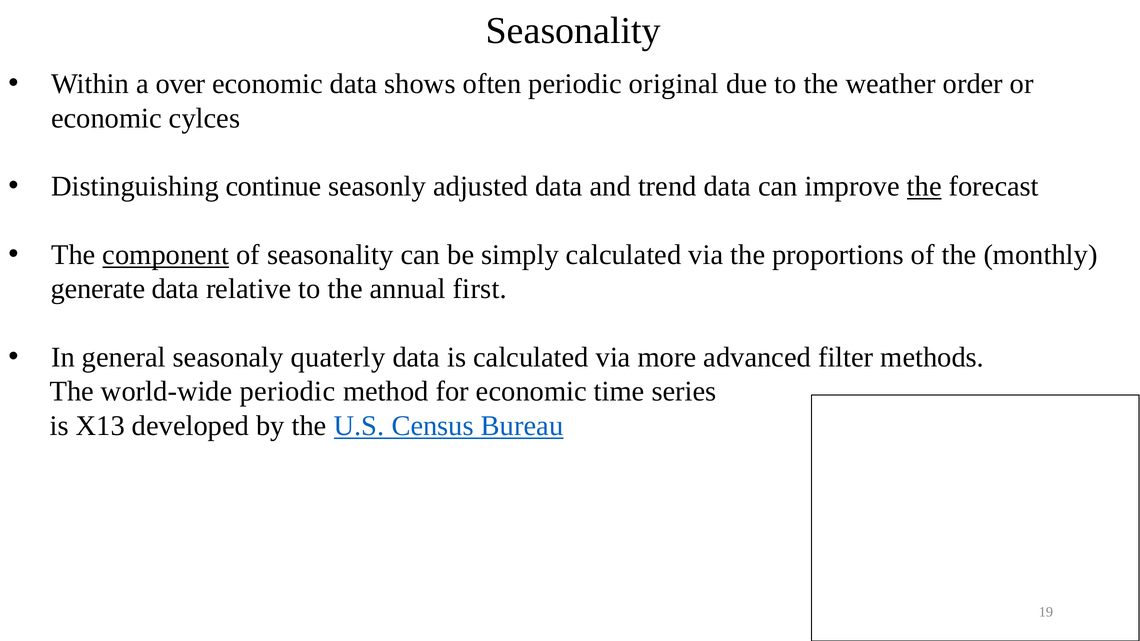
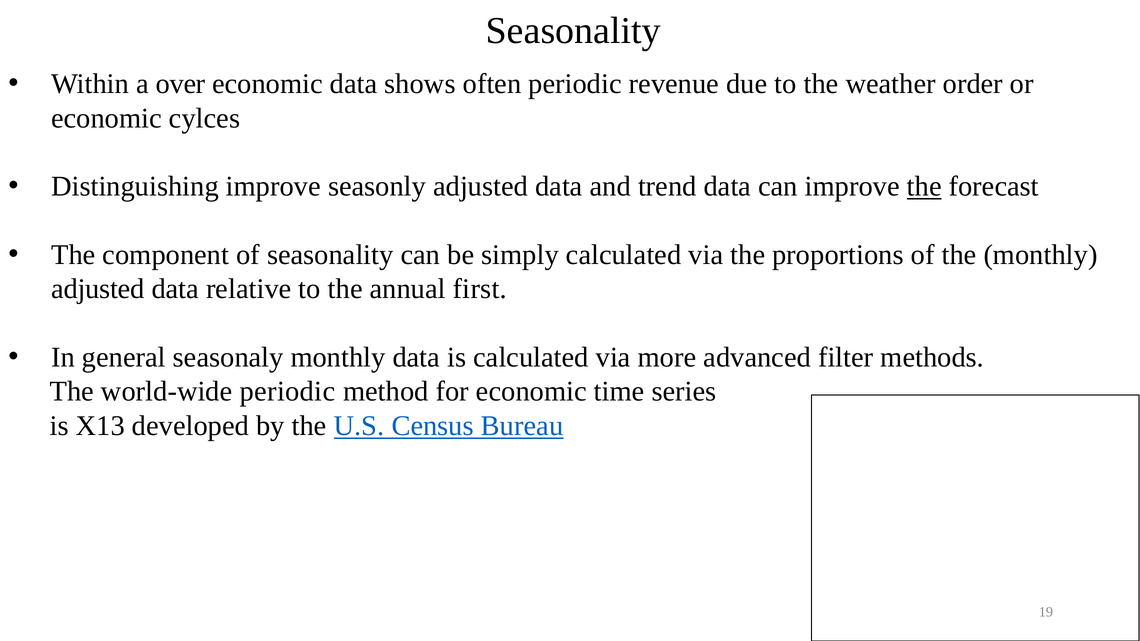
original: original -> revenue (674, 84)
Distinguishing continue: continue -> improve (273, 187)
component underline: present -> none (166, 255)
generate: generate -> adjusted (98, 289)
seasonaly quaterly: quaterly -> monthly (338, 358)
